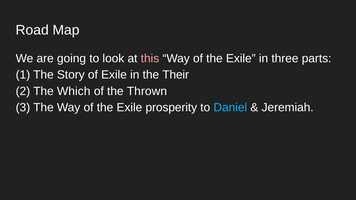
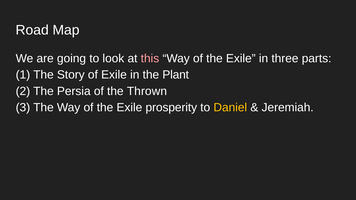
Their: Their -> Plant (176, 75)
Which: Which -> Persia (74, 91)
Daniel colour: light blue -> yellow (230, 108)
